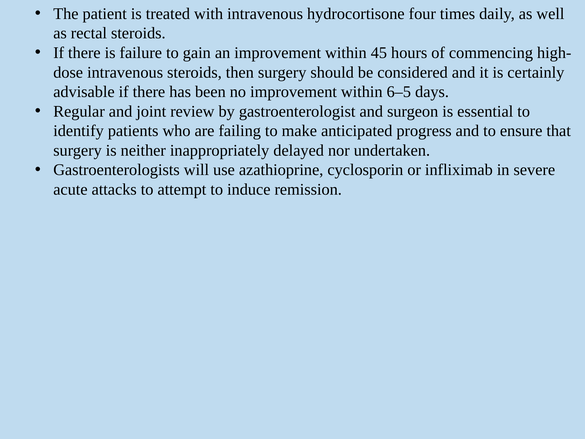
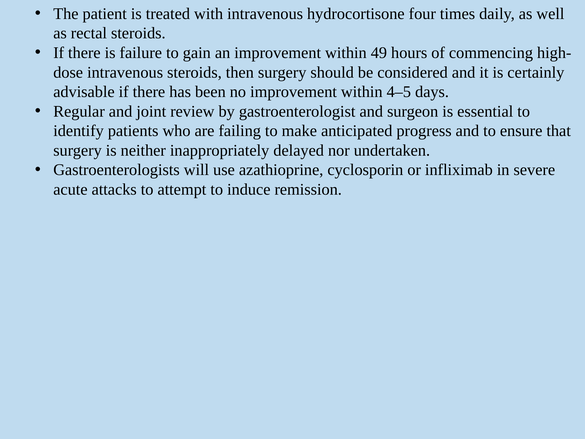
45: 45 -> 49 (379, 53)
6–5: 6–5 -> 4–5 (399, 92)
